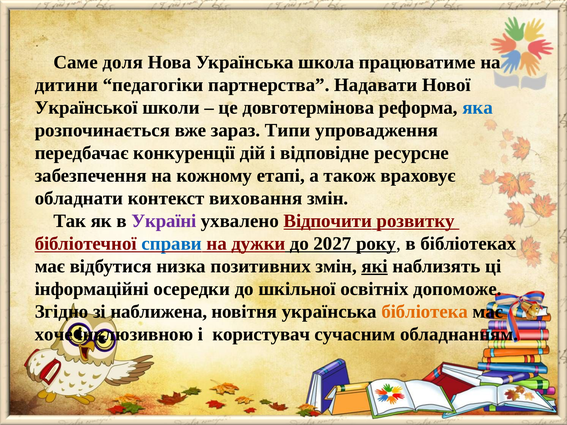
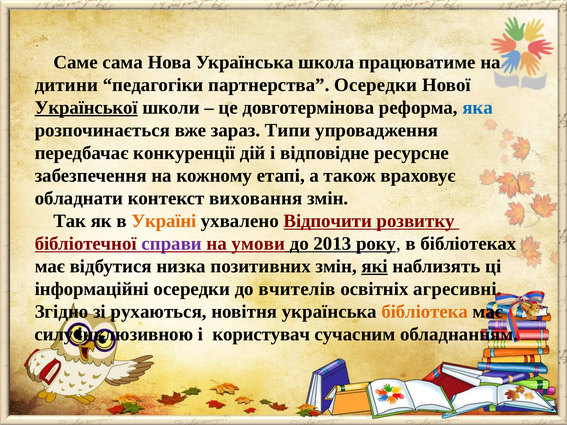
доля: доля -> сама (123, 62)
партнерства Надавати: Надавати -> Осередки (376, 85)
Української underline: none -> present (86, 108)
Україні colour: purple -> orange (164, 221)
справи colour: blue -> purple (172, 244)
дужки: дужки -> умови (258, 244)
2027: 2027 -> 2013 (332, 244)
шкільної: шкільної -> вчителів (297, 289)
допоможе: допоможе -> агресивні (457, 289)
наближена: наближена -> рухаються (159, 312)
хоче: хоче -> силу (54, 334)
